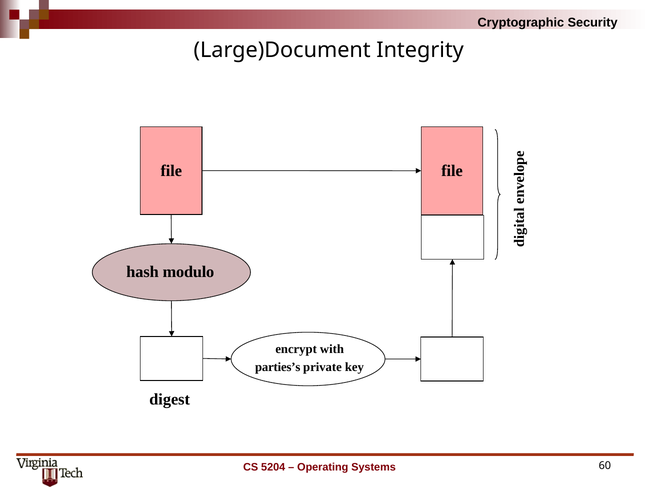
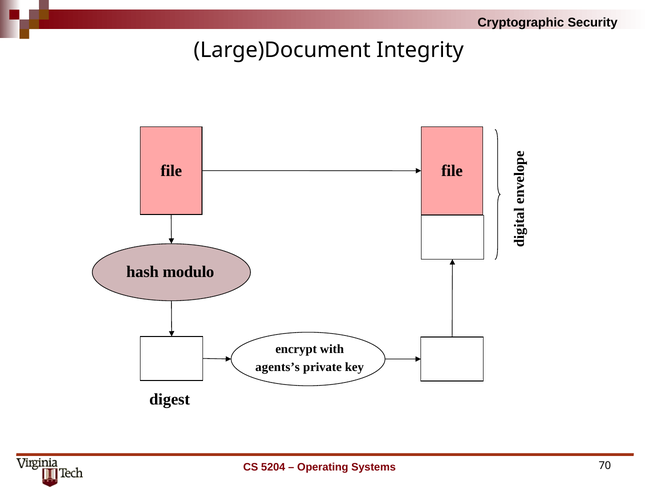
parties’s: parties’s -> agents’s (278, 367)
60: 60 -> 70 (605, 466)
